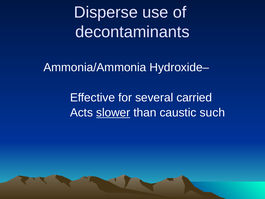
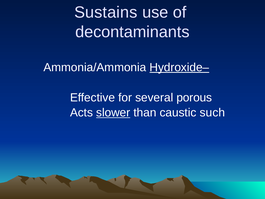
Disperse: Disperse -> Sustains (106, 12)
Hydroxide– underline: none -> present (179, 67)
carried: carried -> porous (194, 97)
